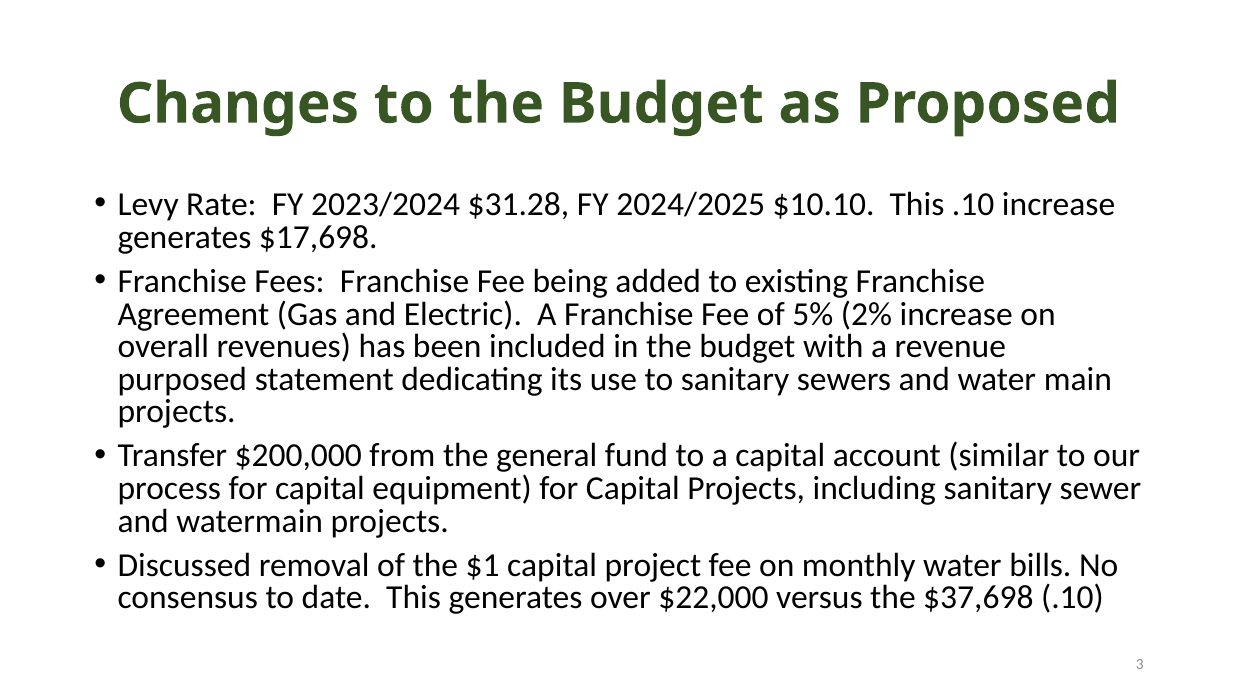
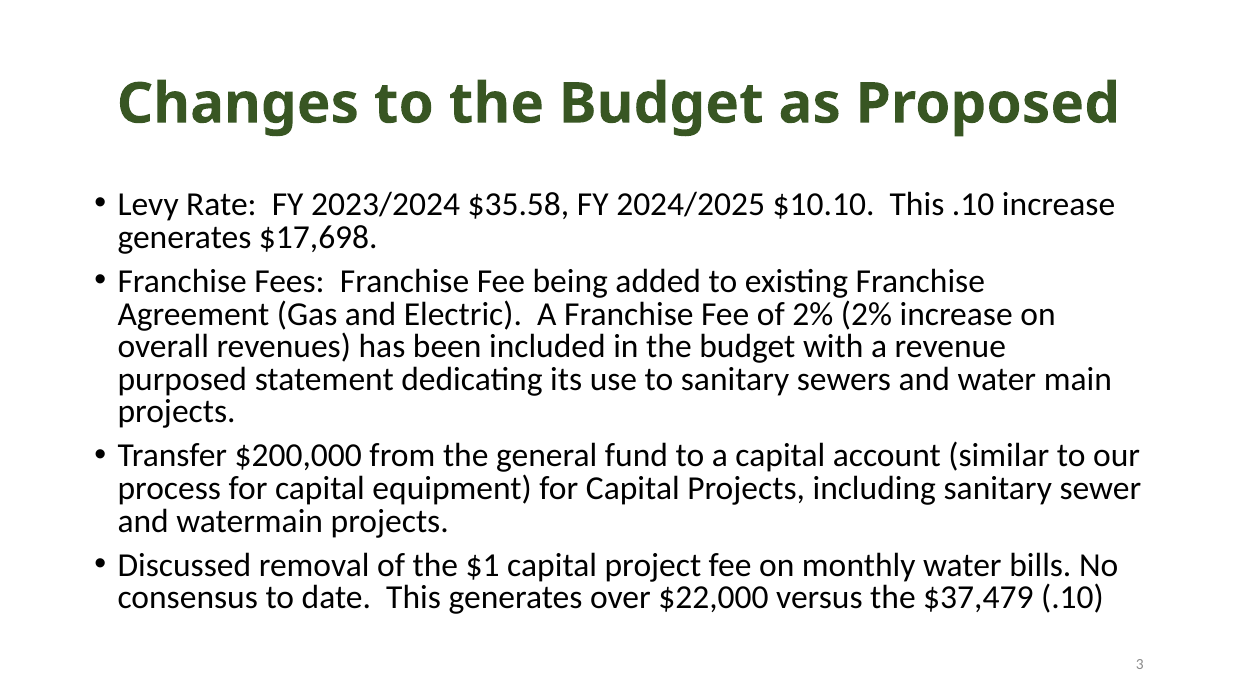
$31.28: $31.28 -> $35.58 (518, 205)
of 5%: 5% -> 2% (813, 314)
$37,698: $37,698 -> $37,479 (978, 598)
